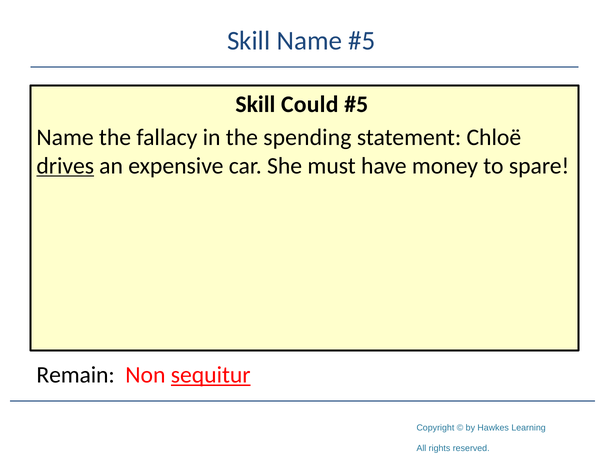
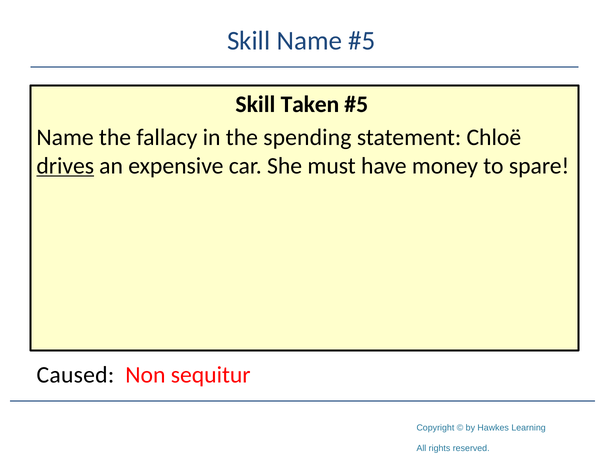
Could: Could -> Taken (310, 104)
Remain: Remain -> Caused (75, 375)
sequitur underline: present -> none (211, 375)
